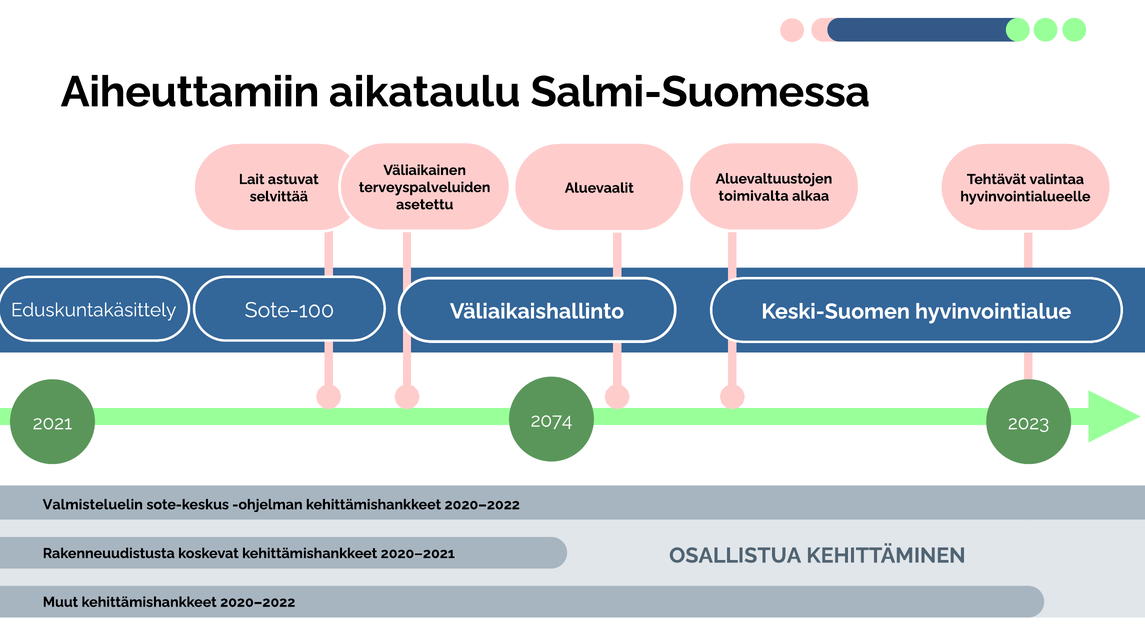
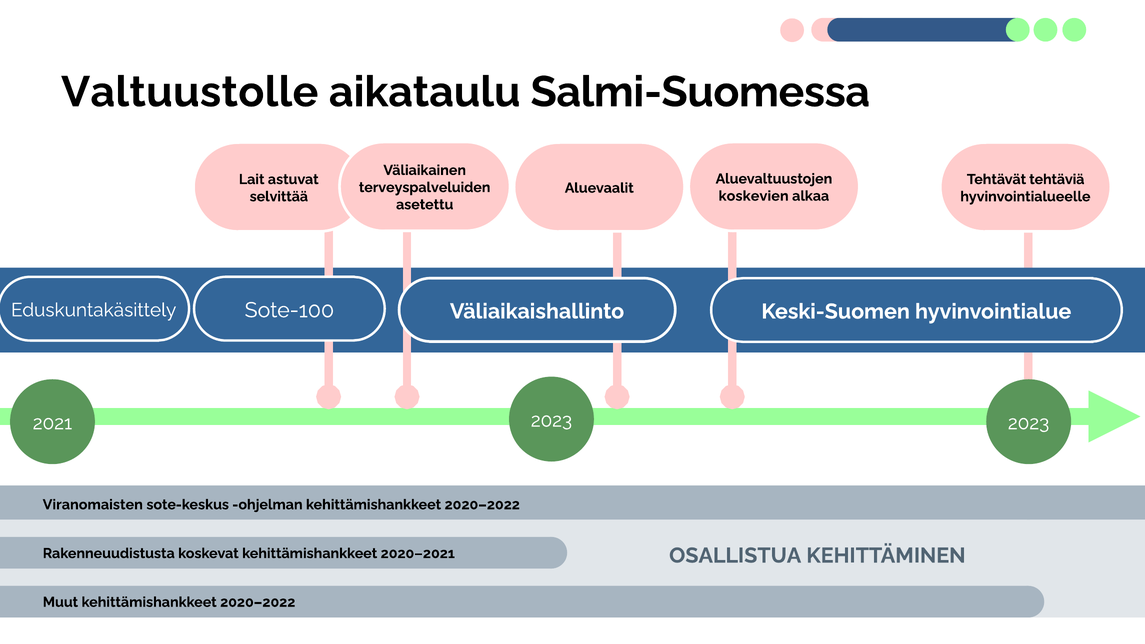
Aiheuttamiin: Aiheuttamiin -> Valtuustolle (190, 92)
valintaa: valintaa -> tehtäviä (1057, 179)
toimivalta: toimivalta -> koskevien (754, 196)
2021 2074: 2074 -> 2023 (551, 420)
Valmisteluelin: Valmisteluelin -> Viranomaisten (93, 505)
